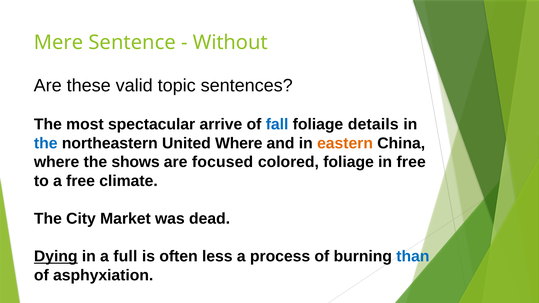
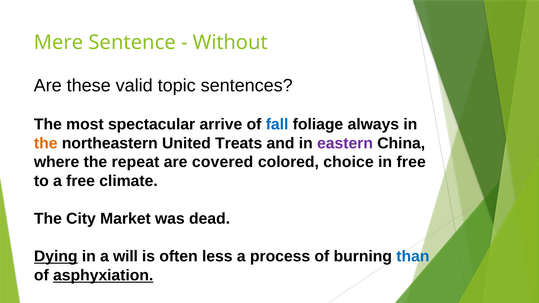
details: details -> always (373, 124)
the colour: blue -> orange (46, 143)
United Where: Where -> Treats (239, 143)
eastern colour: orange -> purple (345, 143)
shows: shows -> repeat (135, 162)
focused: focused -> covered (223, 162)
colored foliage: foliage -> choice (348, 162)
full: full -> will (126, 257)
asphyxiation underline: none -> present (103, 275)
